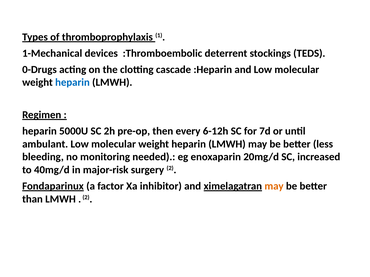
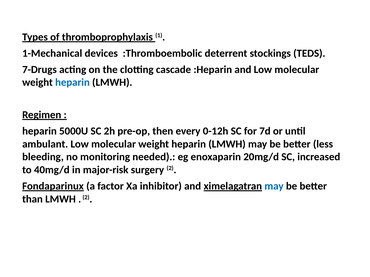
0-Drugs: 0-Drugs -> 7-Drugs (39, 70)
6-12h: 6-12h -> 0-12h (216, 131)
may colour: orange -> blue (274, 186)
